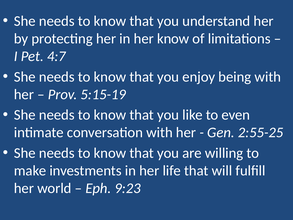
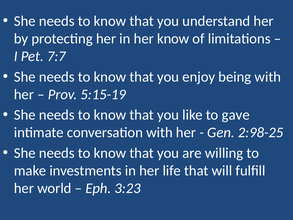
4:7: 4:7 -> 7:7 (56, 56)
even: even -> gave (236, 115)
2:55-25: 2:55-25 -> 2:98-25 (261, 132)
9:23: 9:23 -> 3:23 (128, 188)
